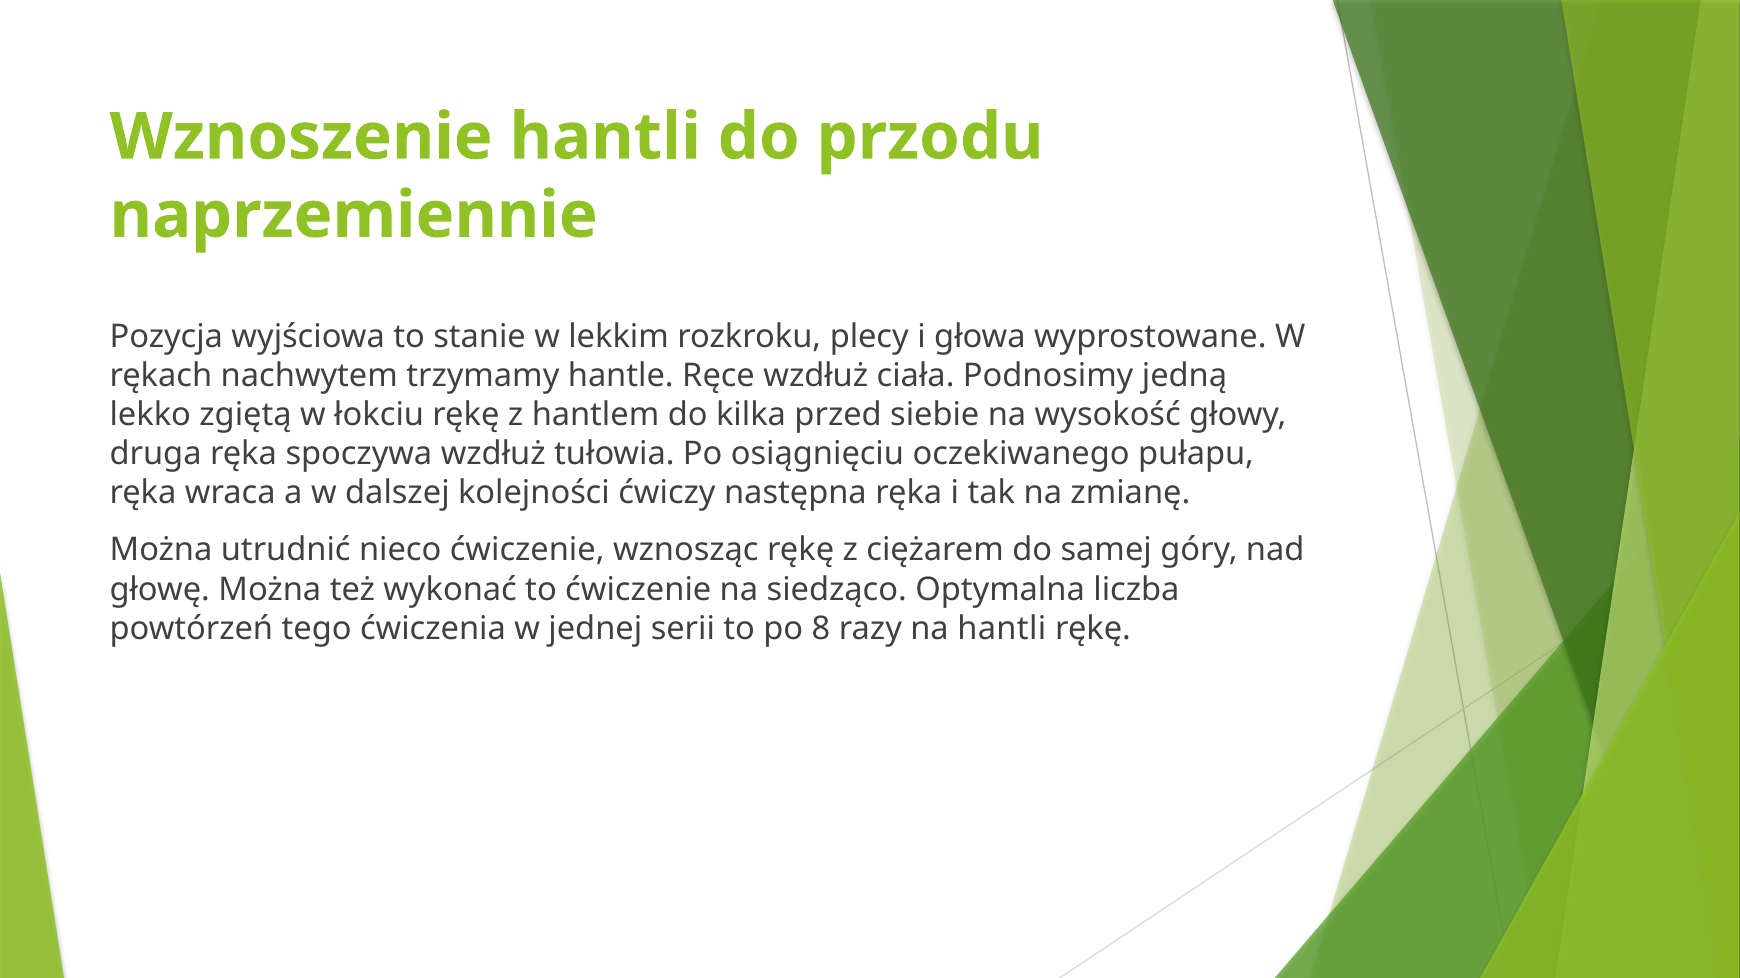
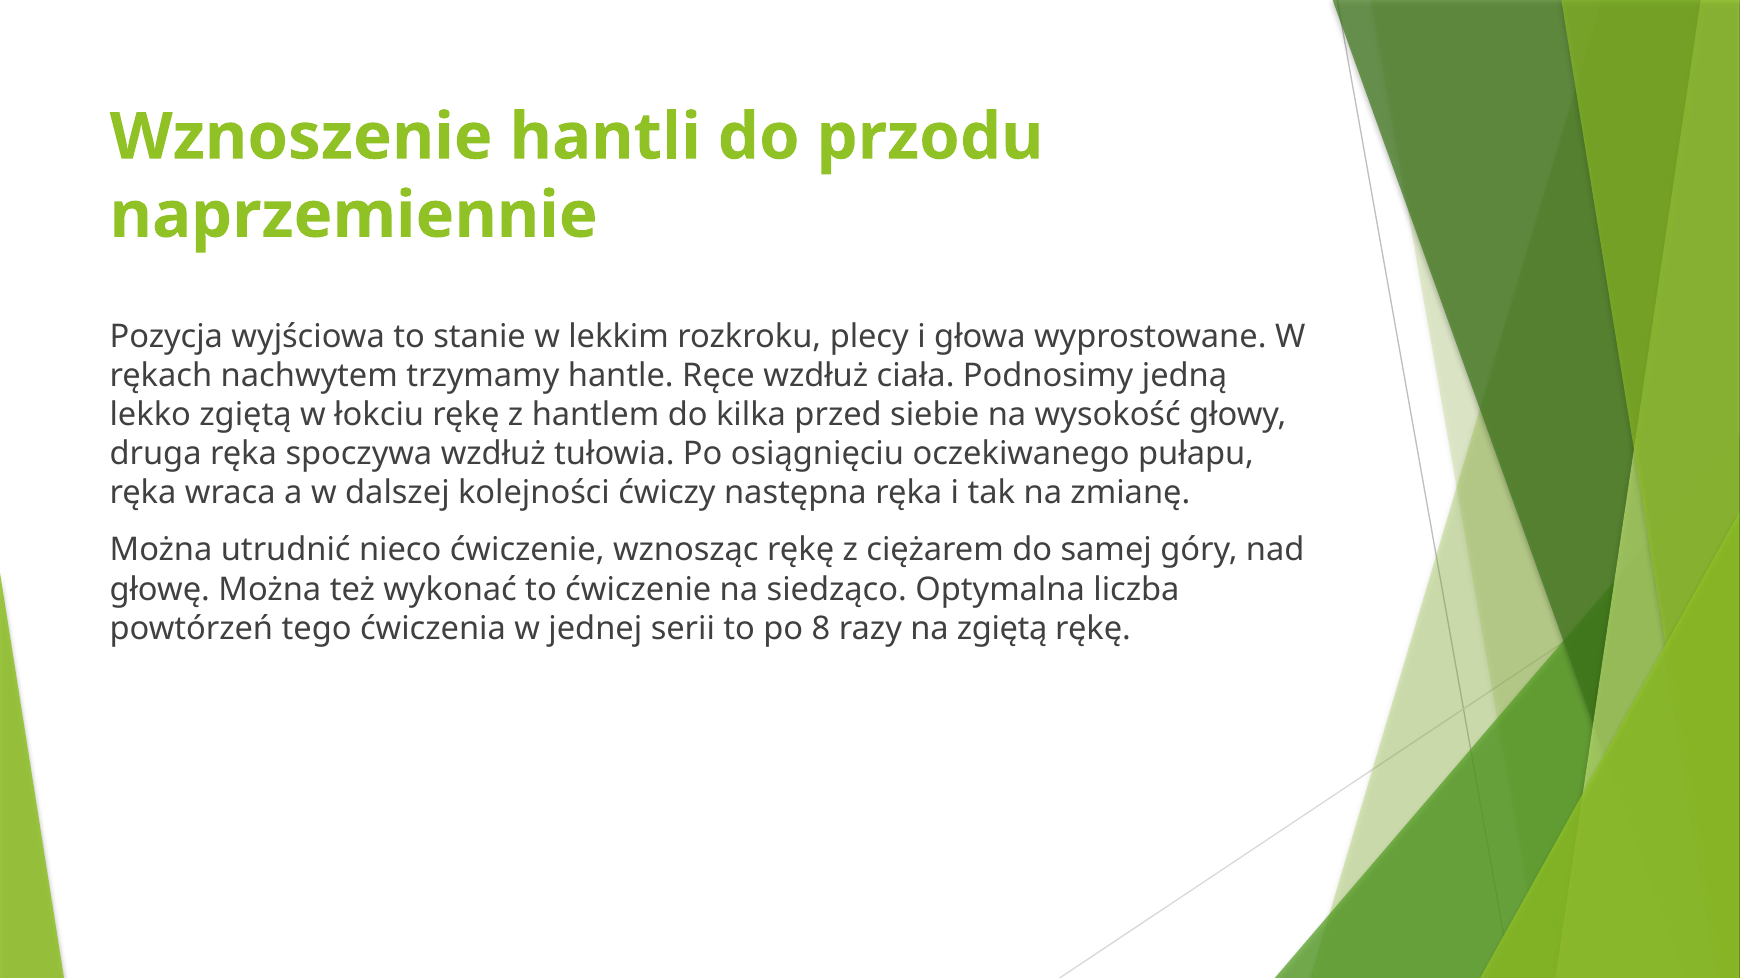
na hantli: hantli -> zgiętą (1002, 629)
